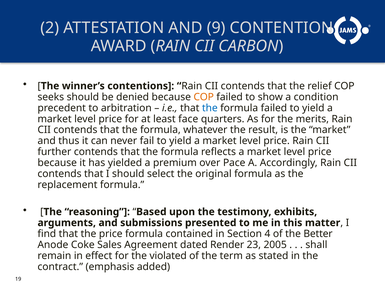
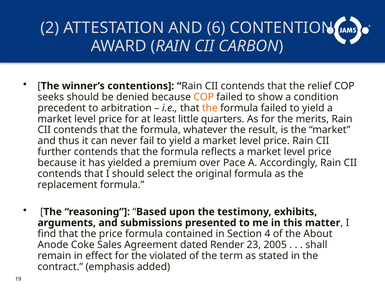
9: 9 -> 6 (216, 28)
the colour: blue -> orange (210, 108)
face: face -> little (188, 119)
Better: Better -> About (318, 234)
